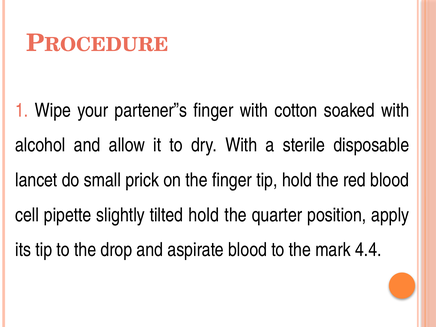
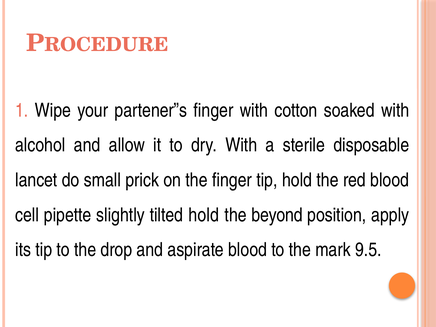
quarter: quarter -> beyond (277, 215)
4.4: 4.4 -> 9.5 (368, 250)
